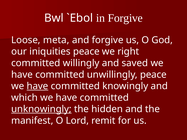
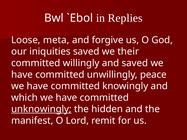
in Forgive: Forgive -> Replies (125, 18)
iniquities peace: peace -> saved (86, 52)
right: right -> their (128, 52)
have underline: present -> none (37, 86)
